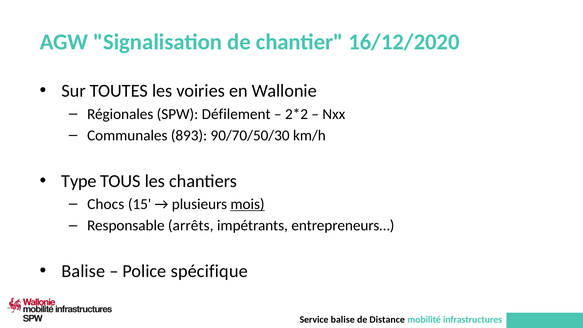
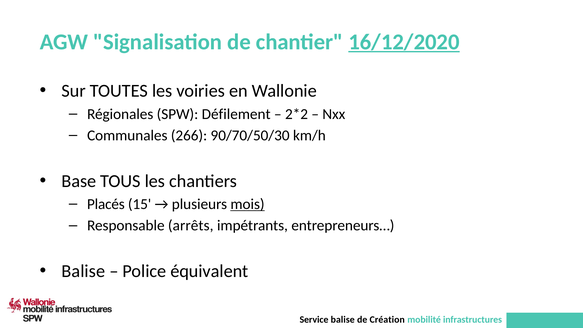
16/12/2020 underline: none -> present (404, 42)
893: 893 -> 266 (189, 135)
Type: Type -> Base (79, 181)
Chocs: Chocs -> Placés (106, 204)
spécifique: spécifique -> équivalent (209, 271)
Distance: Distance -> Création (387, 320)
